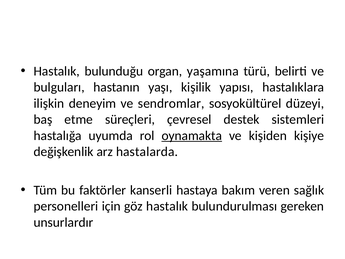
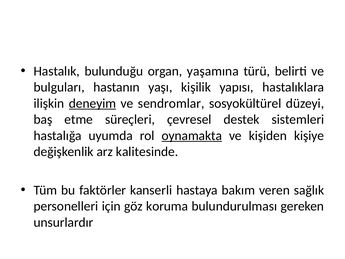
deneyim underline: none -> present (93, 103)
hastalarda: hastalarda -> kalitesinde (147, 152)
göz hastalık: hastalık -> koruma (167, 206)
